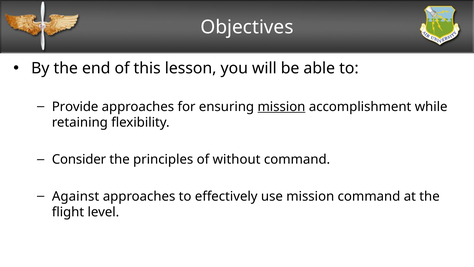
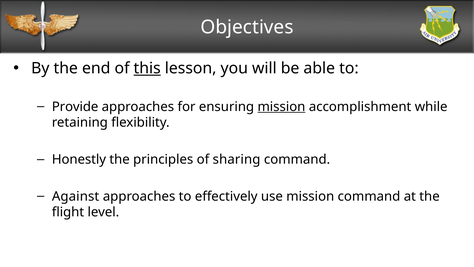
this underline: none -> present (147, 68)
Consider: Consider -> Honestly (79, 159)
without: without -> sharing (237, 159)
